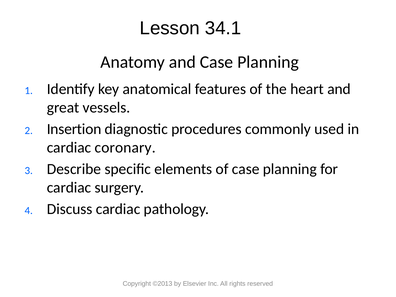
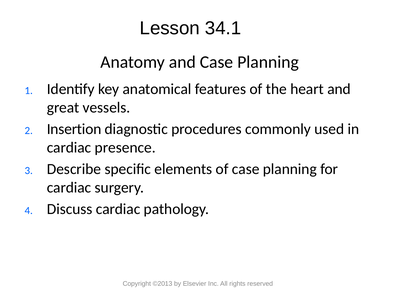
coronary: coronary -> presence (125, 148)
